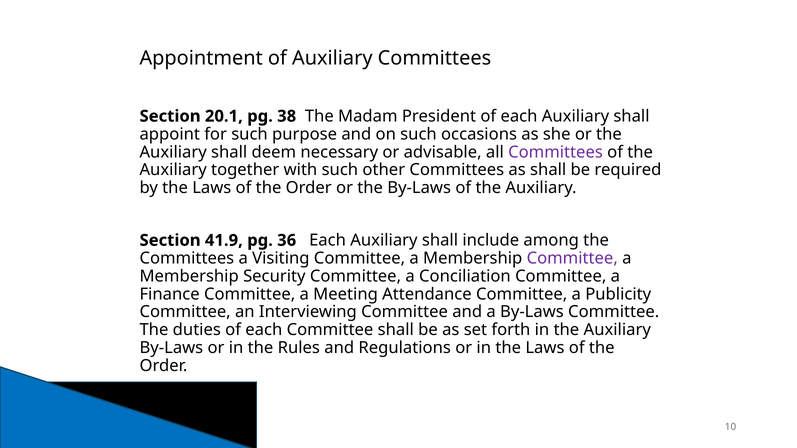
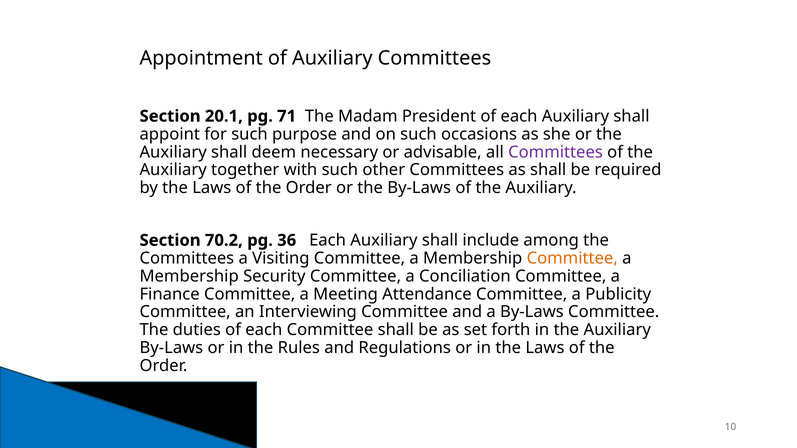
38: 38 -> 71 (287, 116)
41.9: 41.9 -> 70.2 (224, 240)
Committee colour: purple -> orange (572, 258)
